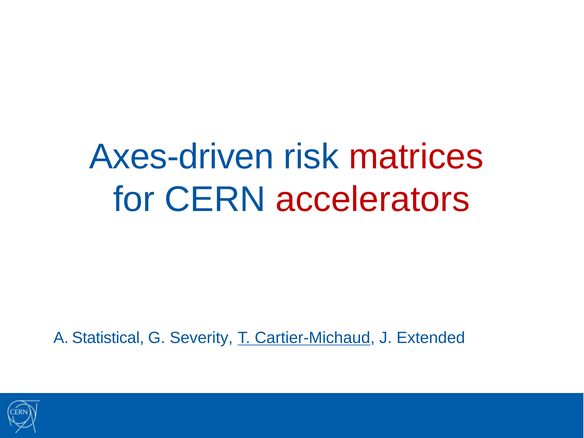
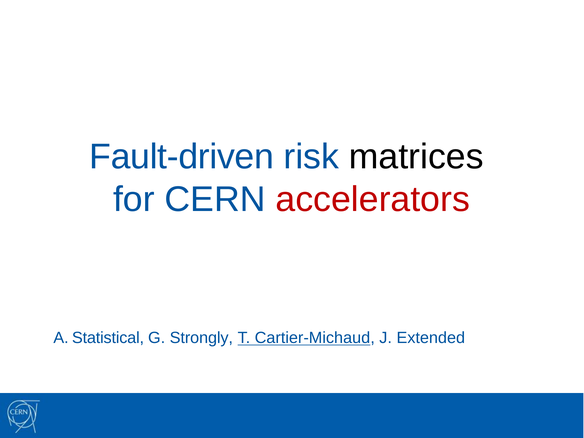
Axes-driven: Axes-driven -> Fault-driven (182, 157)
matrices colour: red -> black (416, 157)
Severity: Severity -> Strongly (201, 338)
